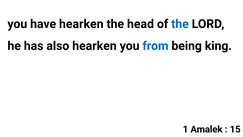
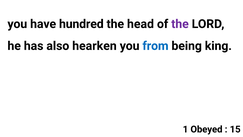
have hearken: hearken -> hundred (81, 24)
the colour: blue -> purple (180, 24)
Amalek: Amalek -> Obeyed (206, 129)
